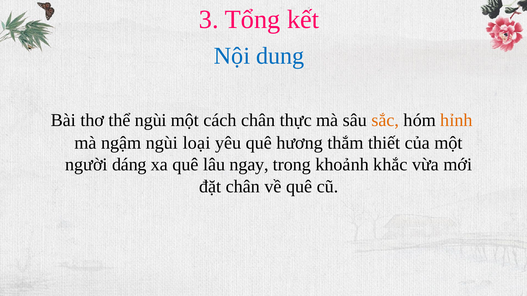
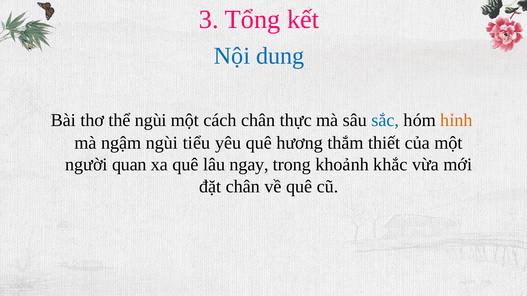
sắc colour: orange -> blue (385, 120)
loại: loại -> tiểu (197, 143)
dáng: dáng -> quan (129, 165)
